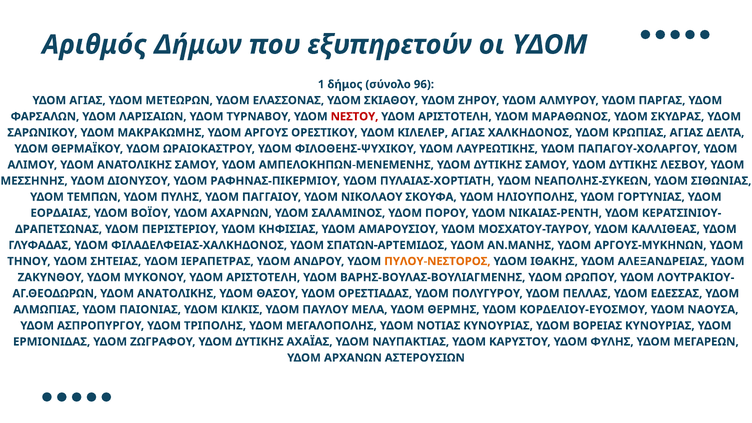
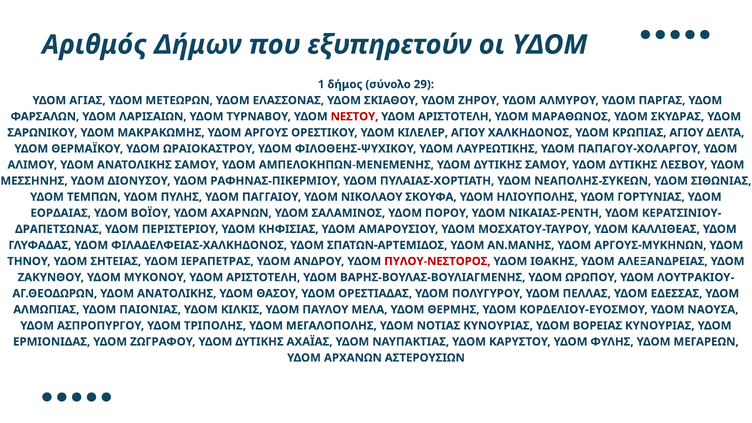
96: 96 -> 29 (424, 84)
ΚΙΛΕΛΕΡ ΑΓΙΑΣ: ΑΓΙΑΣ -> ΑΓΙΟΥ (468, 133)
ΚΡΩΠΙΑΣ ΑΓΙΑΣ: ΑΓΙΑΣ -> ΑΓΙΟΥ (686, 133)
ΠΥΛΟΥ-ΝΕΣΤΟΡΟΣ colour: orange -> red (437, 261)
